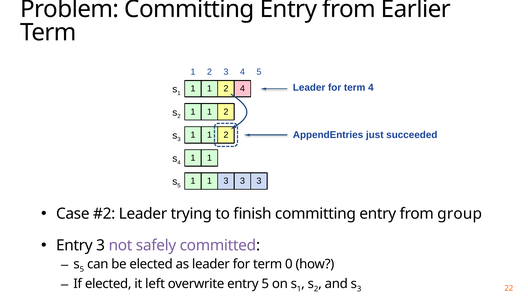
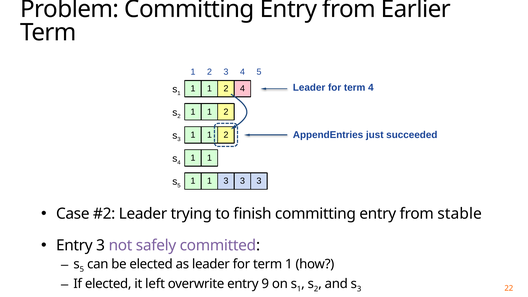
group: group -> stable (460, 214)
for term 0: 0 -> 1 (289, 264)
entry 5: 5 -> 9 (265, 284)
